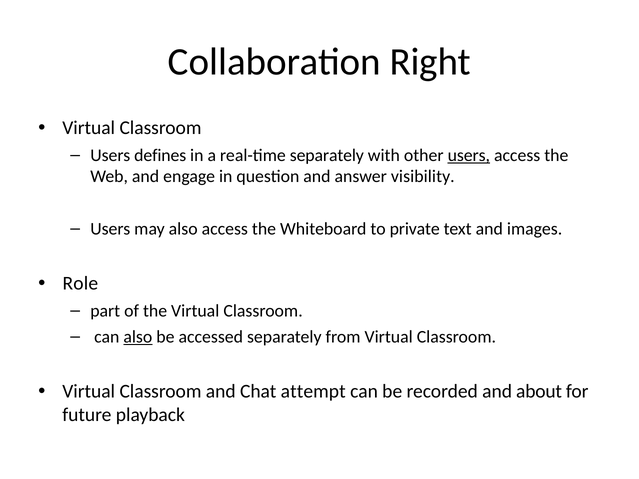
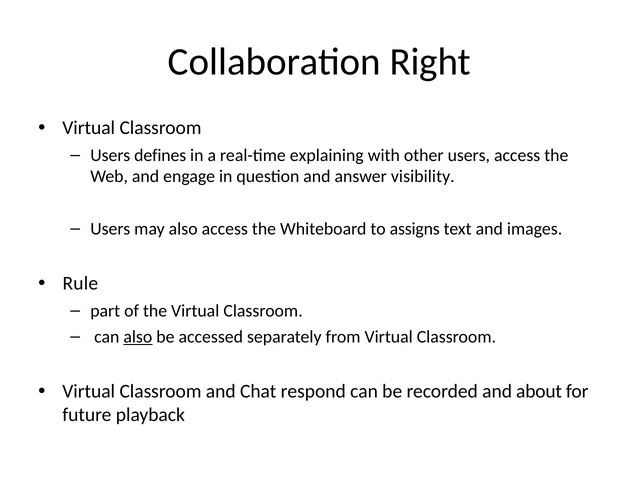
real-time separately: separately -> explaining (327, 155)
users underline: present -> none (469, 155)
private: private -> assigns (415, 229)
Role: Role -> Rule (80, 284)
attempt: attempt -> respond (313, 392)
